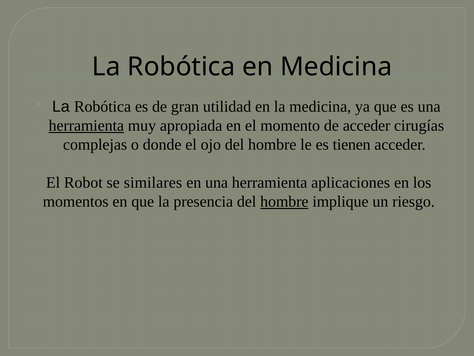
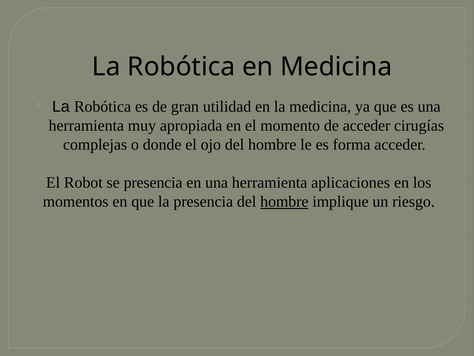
herramienta underline: present -> none (86, 126)
tienen: tienen -> forma (352, 145)
se similares: similares -> presencia (153, 182)
